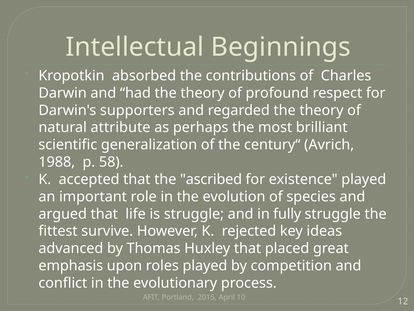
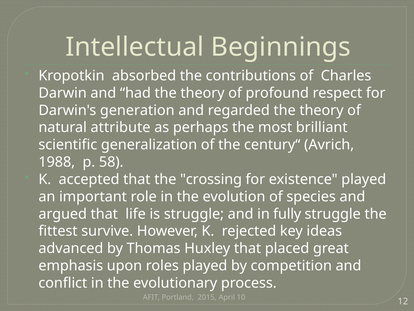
supporters: supporters -> generation (137, 110)
ascribed: ascribed -> crossing (211, 179)
